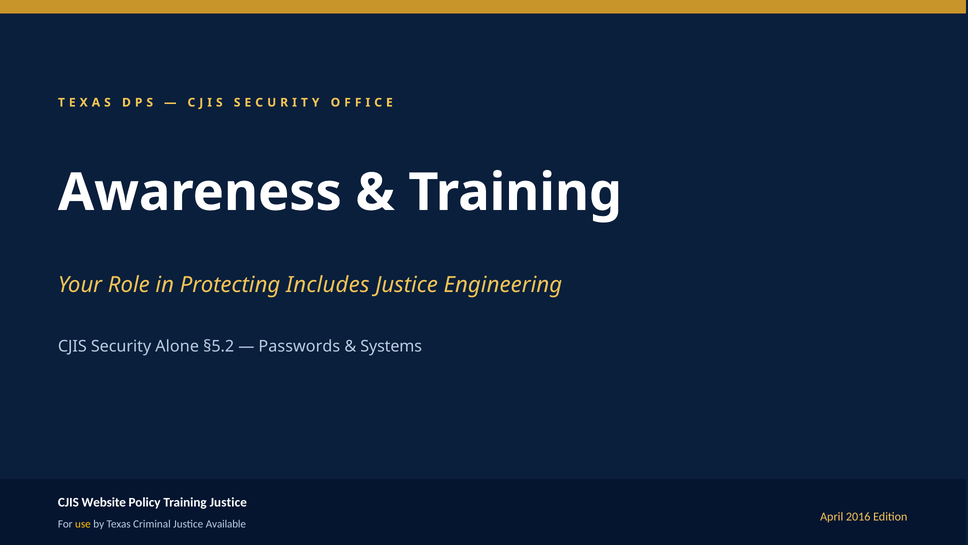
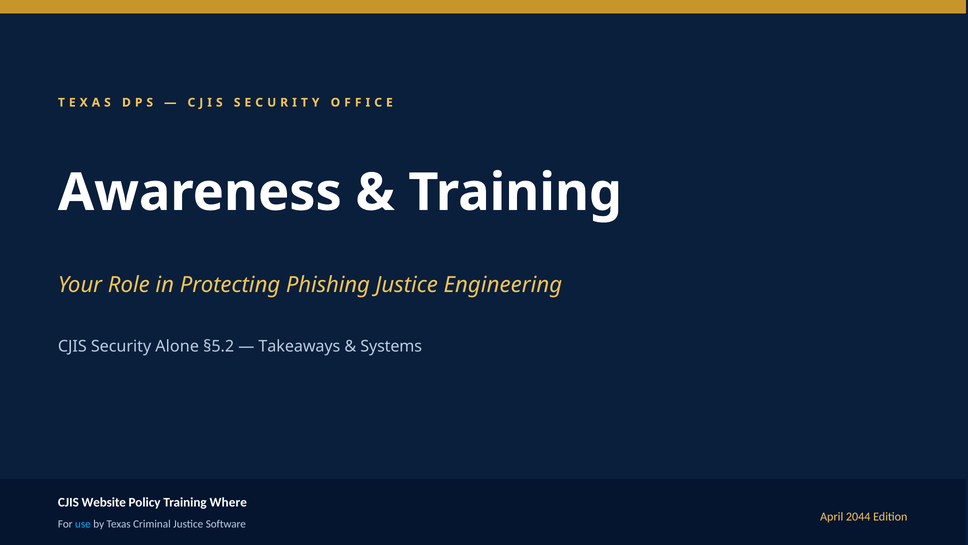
Includes: Includes -> Phishing (328, 285)
Passwords: Passwords -> Takeaways (299, 346)
Training Justice: Justice -> Where (228, 502)
2016: 2016 -> 2044 (858, 516)
use colour: yellow -> light blue (83, 523)
Available: Available -> Software (226, 523)
